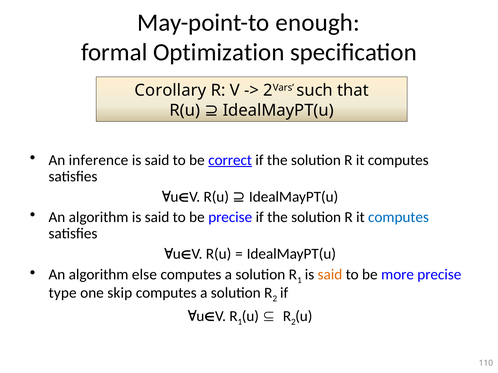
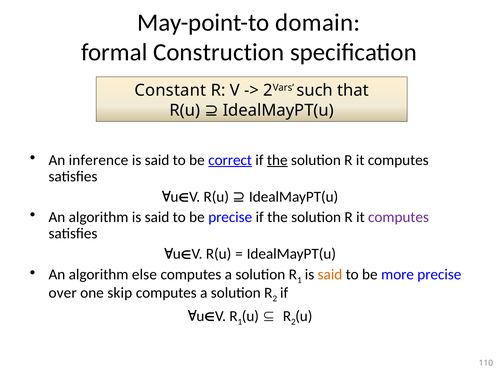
enough: enough -> domain (318, 23)
Optimization: Optimization -> Construction (219, 52)
Corollary: Corollary -> Constant (170, 90)
the underline: none -> present (277, 160)
computes colour: blue -> purple (398, 217)
type: type -> over (63, 293)
